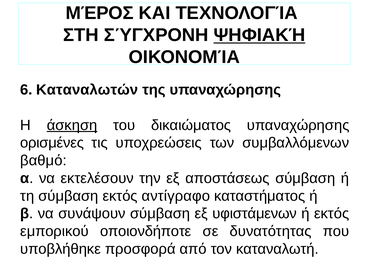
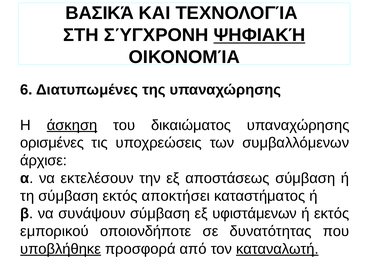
ΜΈΡΟΣ: ΜΈΡΟΣ -> ΒΑΣΙΚΆ (100, 13)
Καταναλωτών: Καταναλωτών -> Διατυπωμένες (87, 90)
βαθμό: βαθμό -> άρχισε (44, 161)
αντίγραφο: αντίγραφο -> αποκτήσει (176, 196)
υποβλήθηκε underline: none -> present (61, 249)
καταναλωτή underline: none -> present (277, 249)
